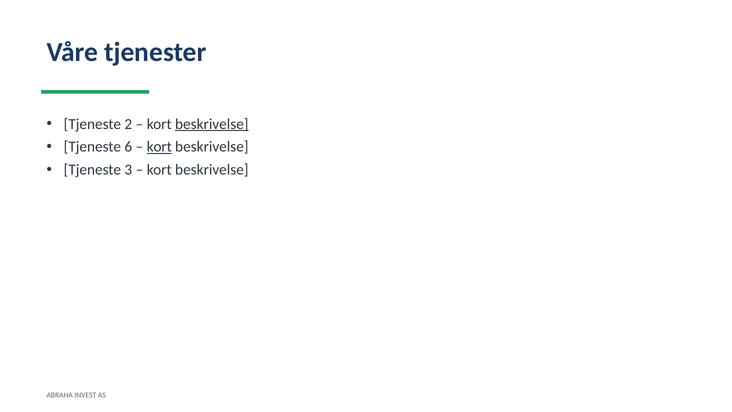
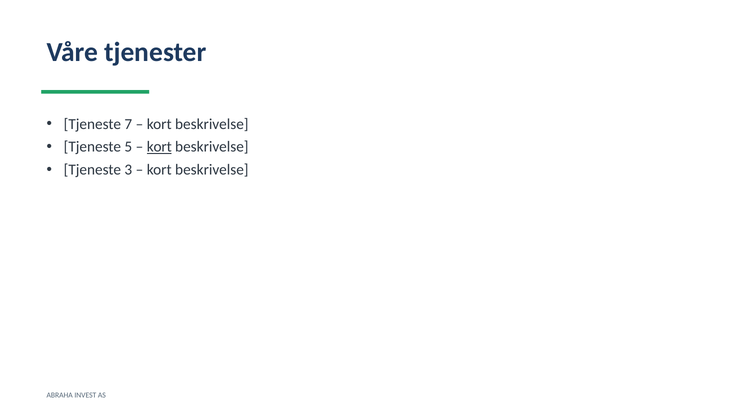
2: 2 -> 7 (128, 124)
beskrivelse underline: present -> none (212, 124)
6: 6 -> 5 (128, 147)
